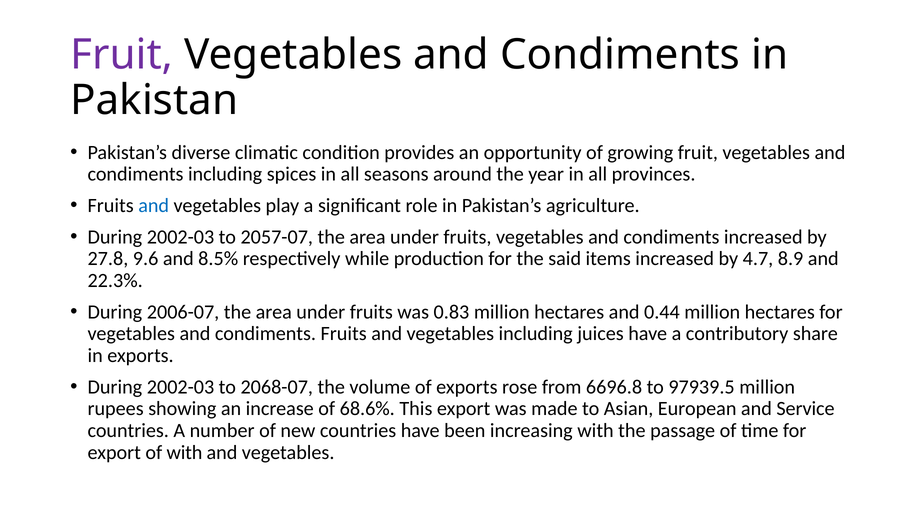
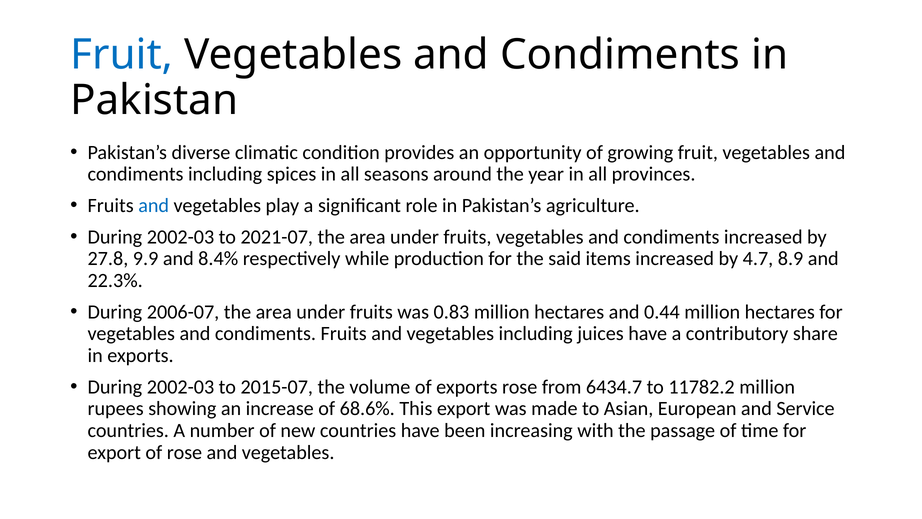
Fruit colour: purple -> blue (122, 55)
2057-07: 2057-07 -> 2021-07 (277, 237)
9.6: 9.6 -> 9.9 (146, 259)
8.5%: 8.5% -> 8.4% (218, 259)
2068-07: 2068-07 -> 2015-07 (277, 387)
6696.8: 6696.8 -> 6434.7 (614, 387)
97939.5: 97939.5 -> 11782.2 (702, 387)
of with: with -> rose (184, 452)
